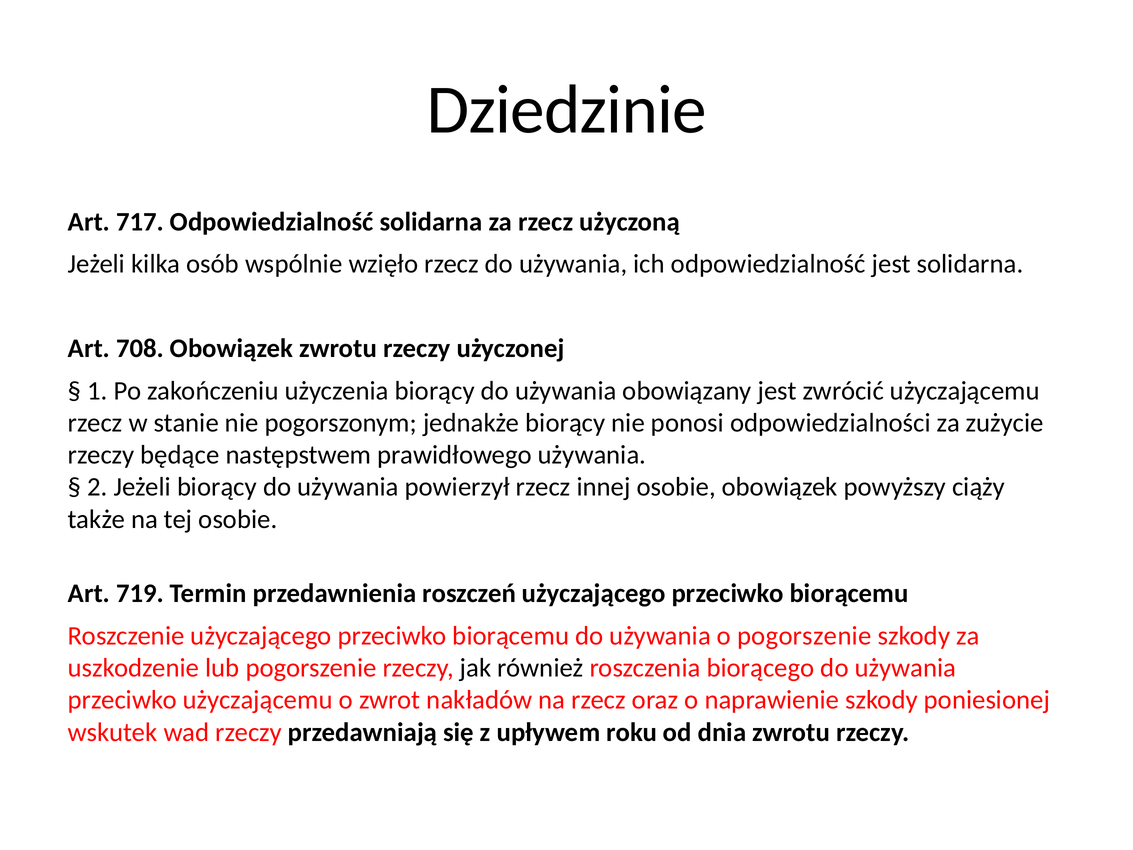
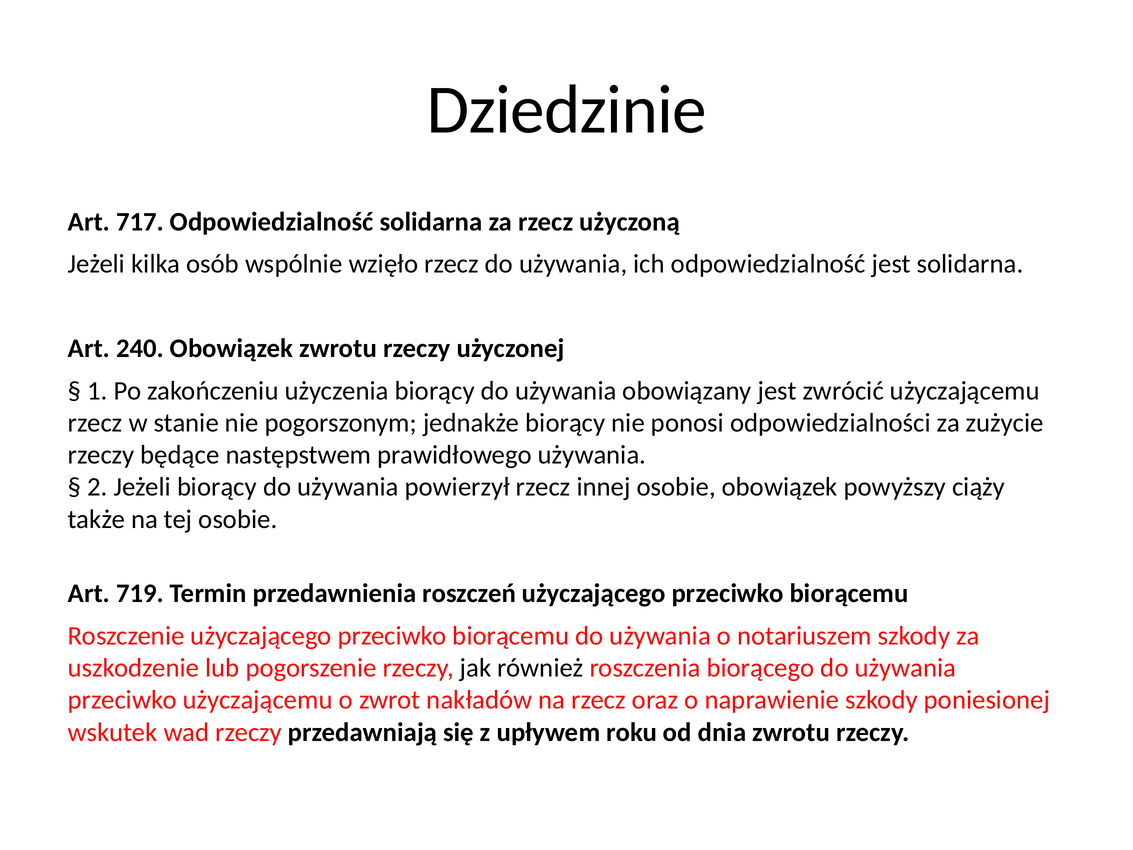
708: 708 -> 240 (140, 348)
o pogorszenie: pogorszenie -> notariuszem (804, 636)
